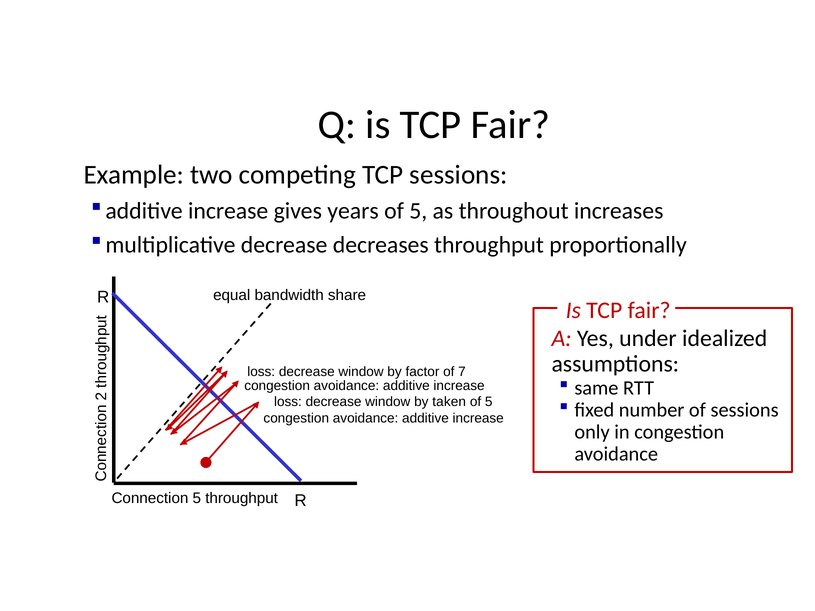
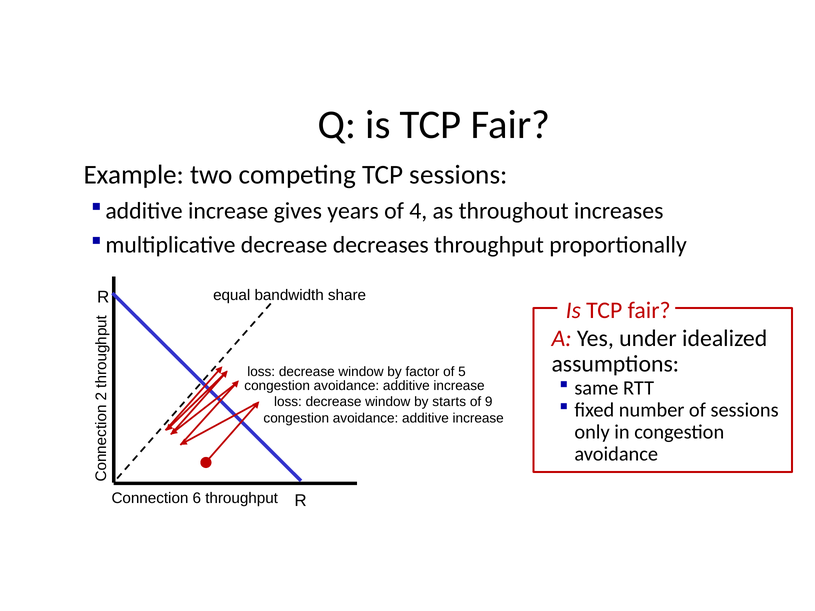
5: 5 -> 4 (418, 211)
7: 7 -> 5 (462, 372)
taken: taken -> starts (449, 402)
5: 5 -> 9 (489, 402)
Connection 5: 5 -> 6 (197, 498)
